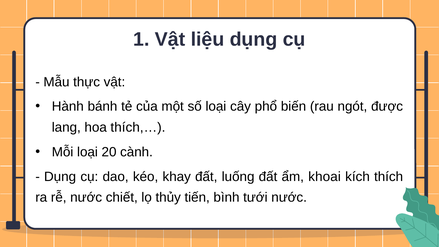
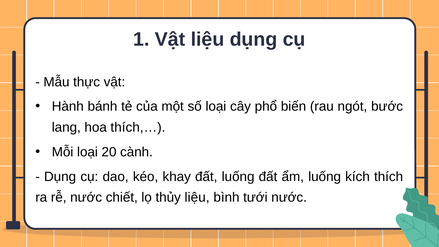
được: được -> bước (387, 107)
ẩm khoai: khoai -> luống (325, 177)
thủy tiến: tiến -> liệu (197, 198)
